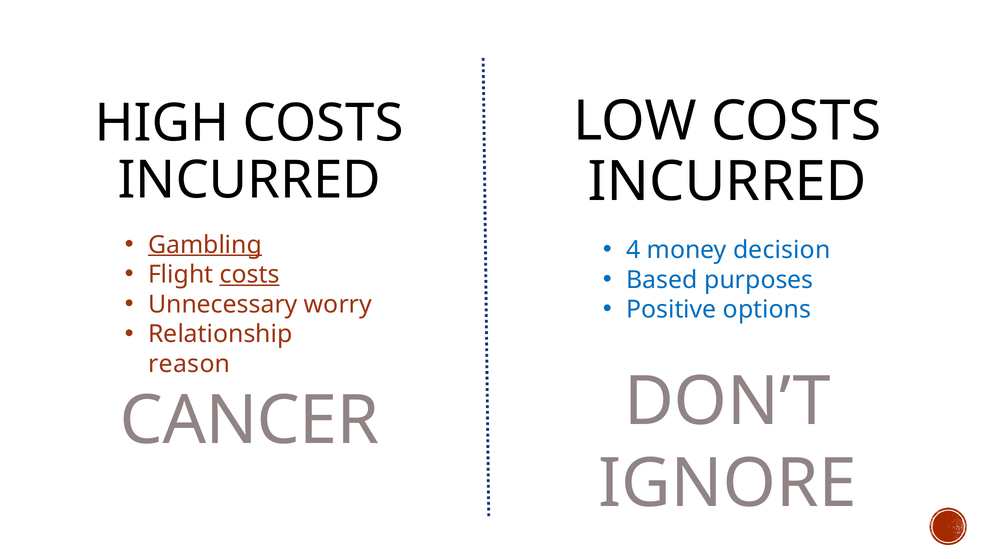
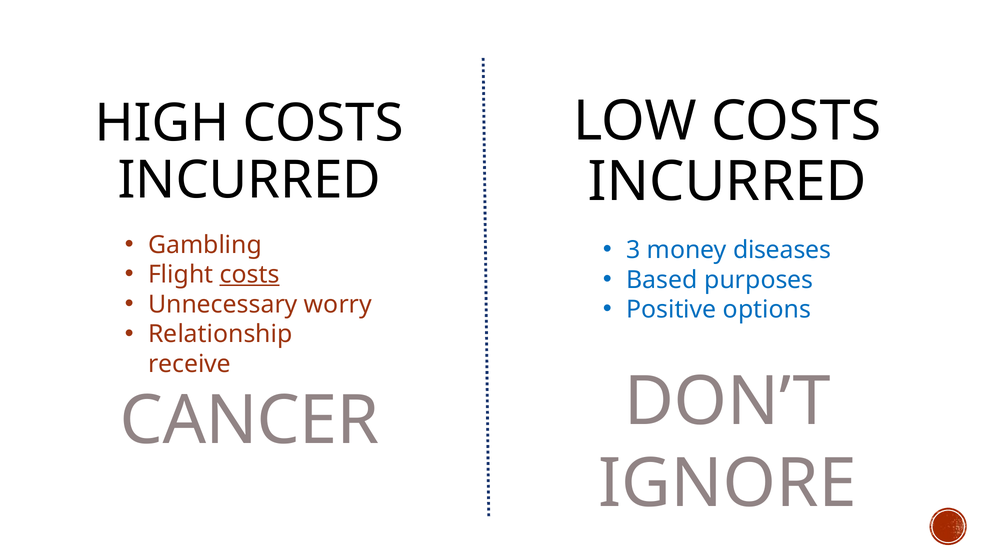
Gambling underline: present -> none (205, 245)
4: 4 -> 3 (633, 250)
decision: decision -> diseases (782, 250)
reason: reason -> receive (190, 364)
